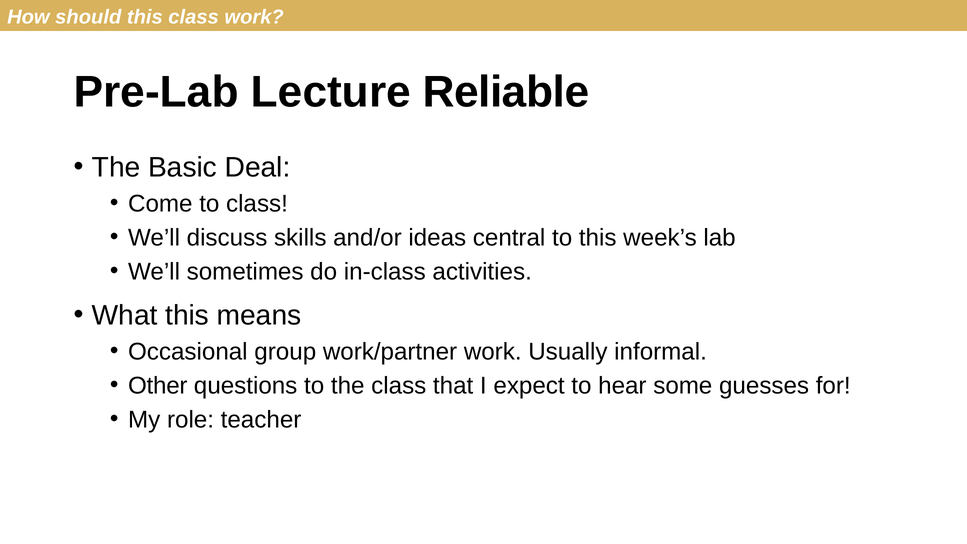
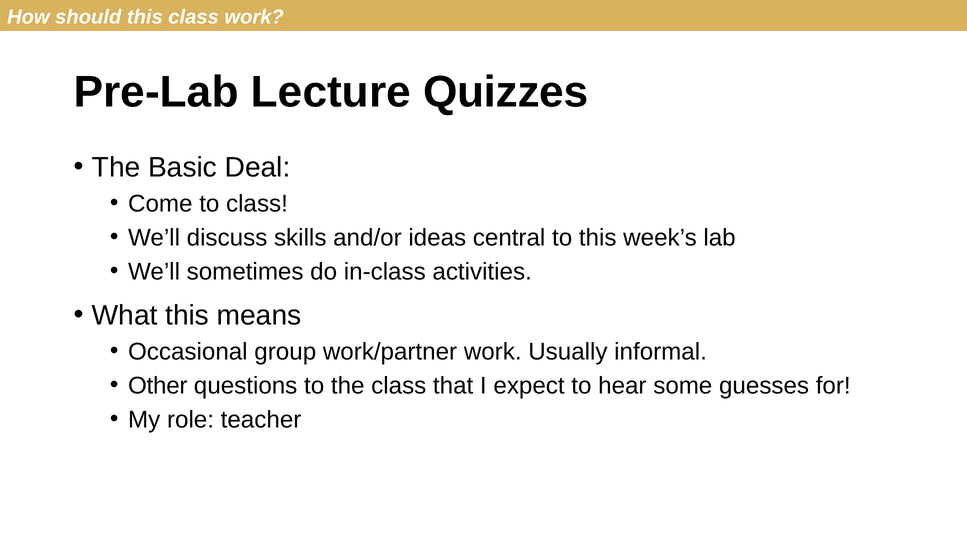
Reliable: Reliable -> Quizzes (506, 92)
